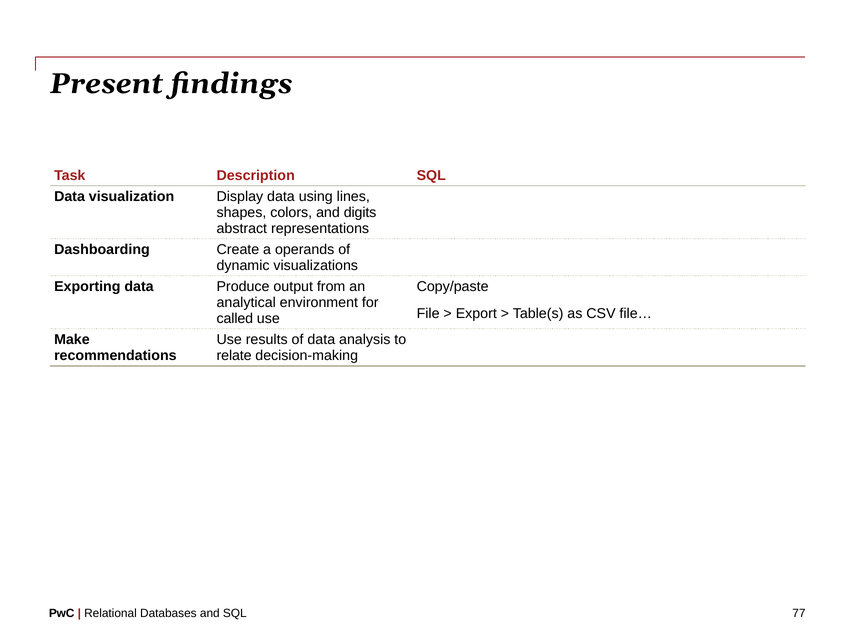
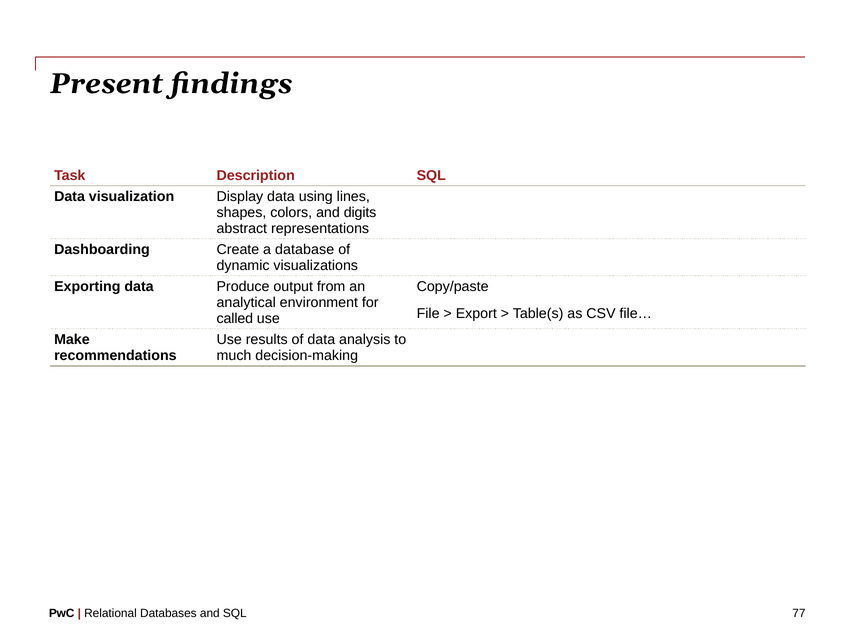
operands: operands -> database (305, 250)
relate: relate -> much (234, 356)
